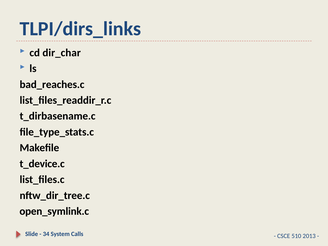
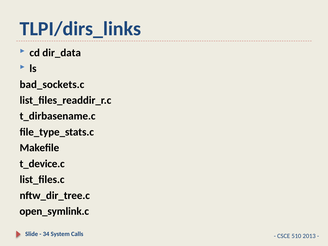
dir_char: dir_char -> dir_data (62, 53)
bad_reaches.c: bad_reaches.c -> bad_sockets.c (52, 84)
